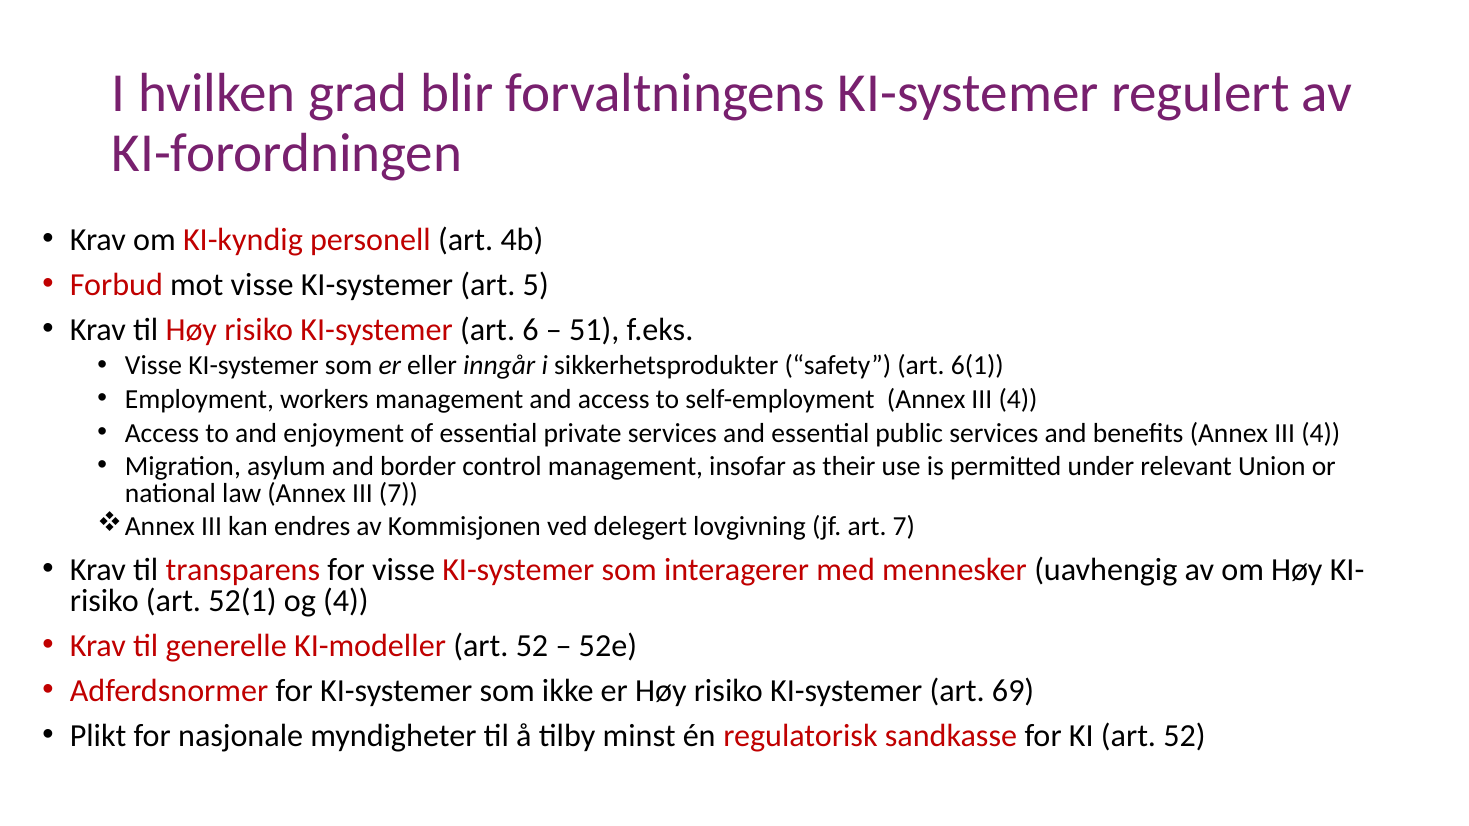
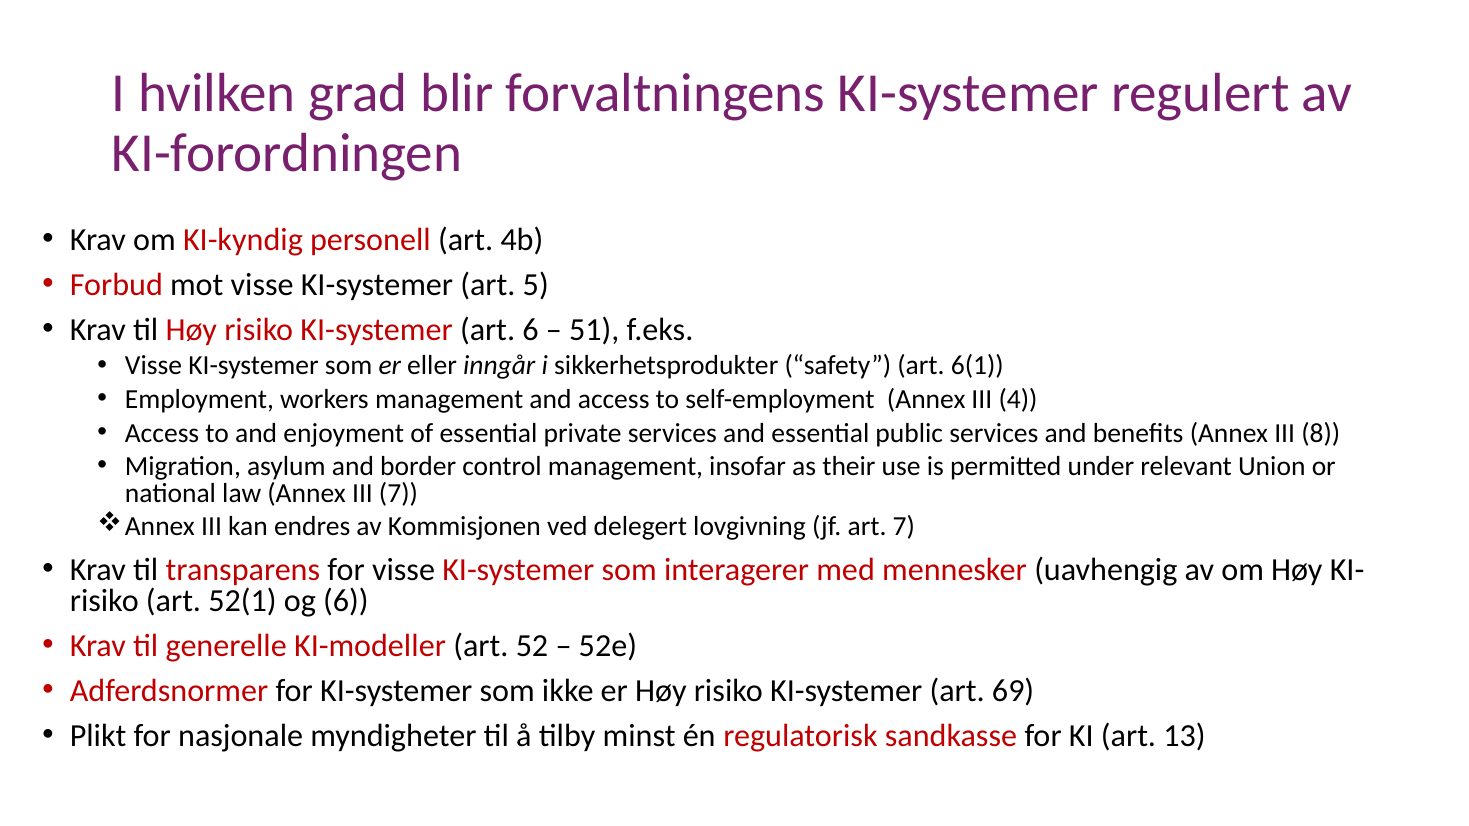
benefits Annex III 4: 4 -> 8 (1321, 433)
og 4: 4 -> 6 (346, 601)
KI art 52: 52 -> 13 (1184, 736)
